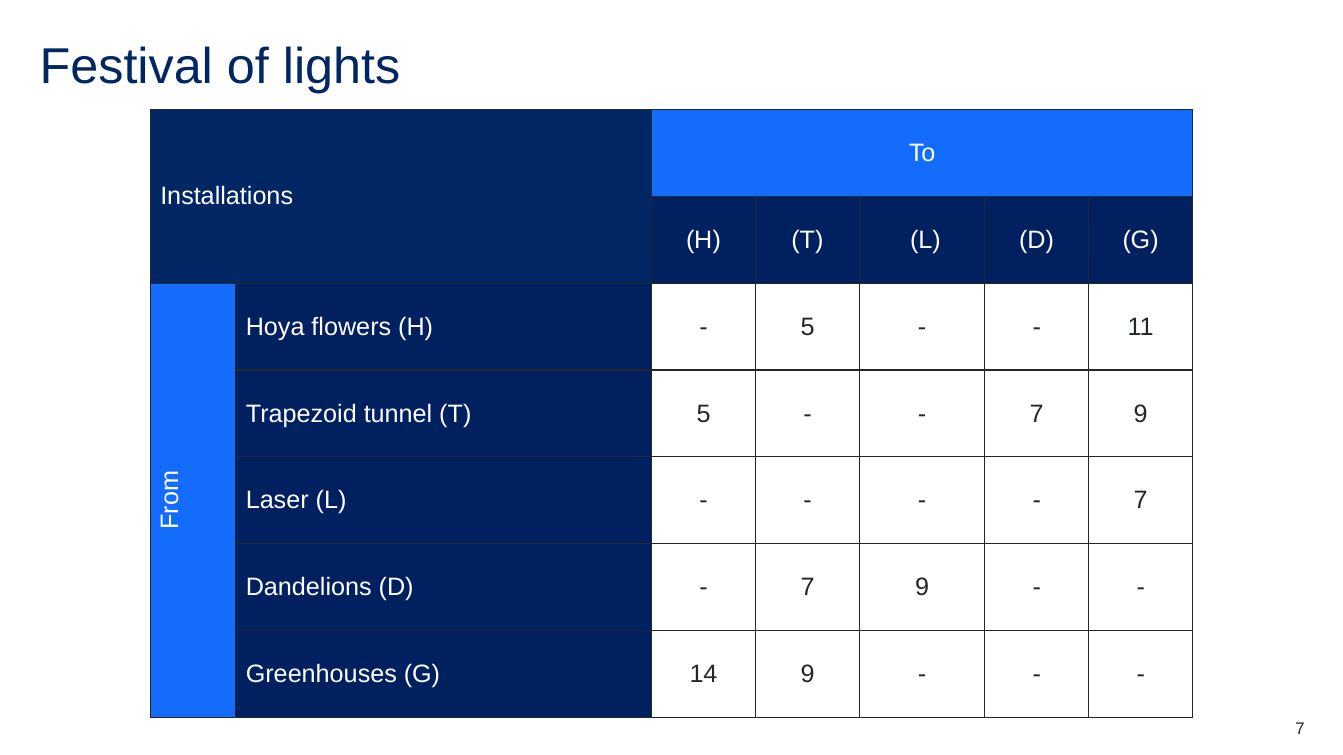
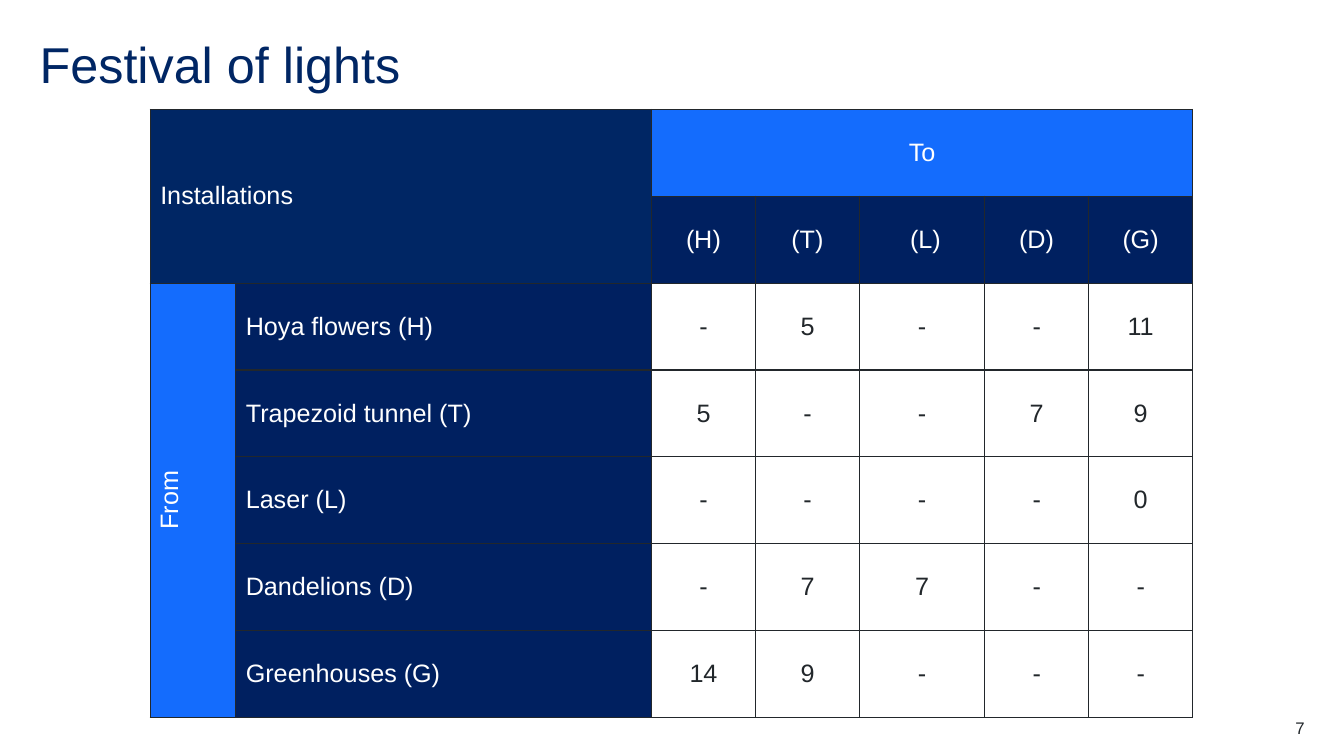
7: 7 -> 0 (1141, 501)
9: 9 -> 7 (922, 588)
